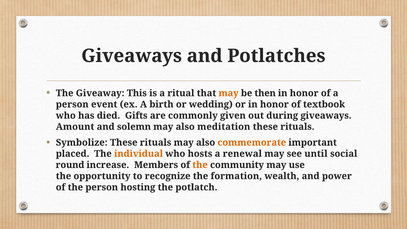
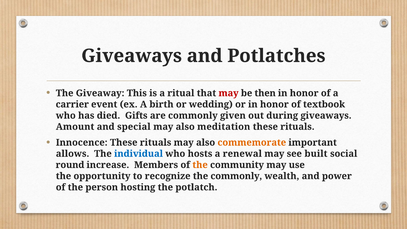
may colour: orange -> red (229, 93)
person: person -> carrier (72, 104)
solemn: solemn -> special (134, 127)
Symbolize: Symbolize -> Innocence (82, 142)
placed: placed -> allows (73, 154)
individual colour: orange -> blue (139, 154)
until: until -> built (316, 154)
the formation: formation -> commonly (236, 176)
